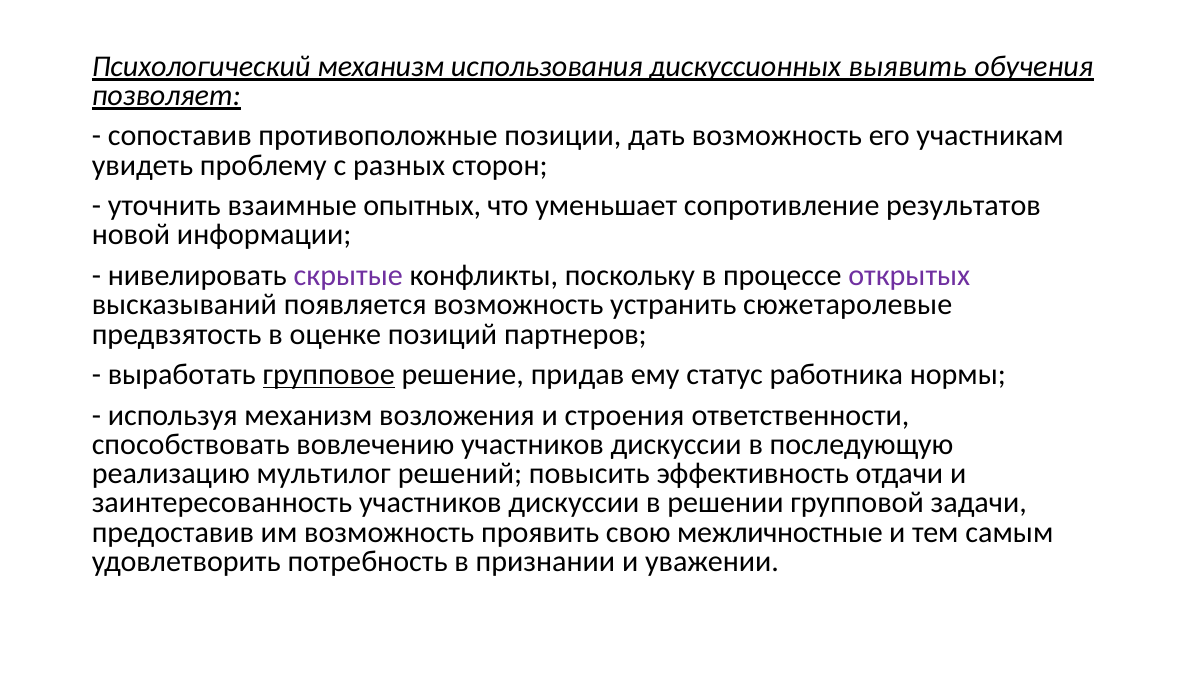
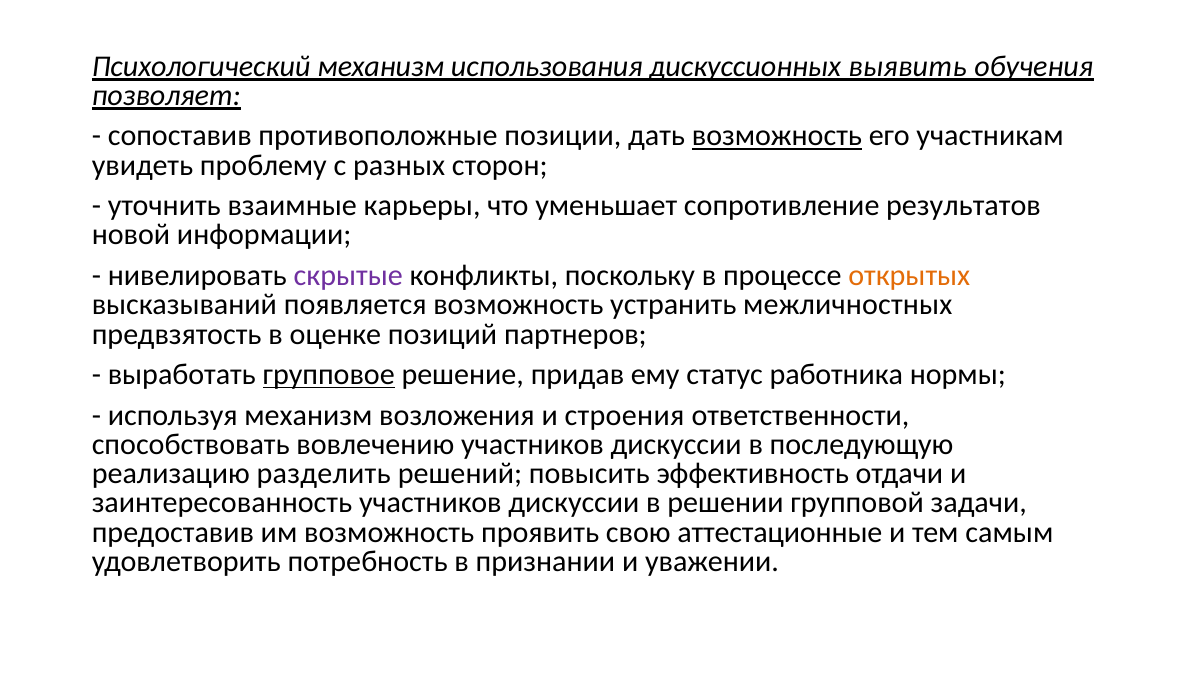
возможность underline: none -> present (777, 136)
опытных: опытных -> карьеры (422, 206)
открытых colour: purple -> orange (909, 276)
сюжетаролевые: сюжетаролевые -> межличностных (848, 305)
мультилог: мультилог -> разделить (324, 474)
межличностные: межличностные -> аттестационные (780, 532)
